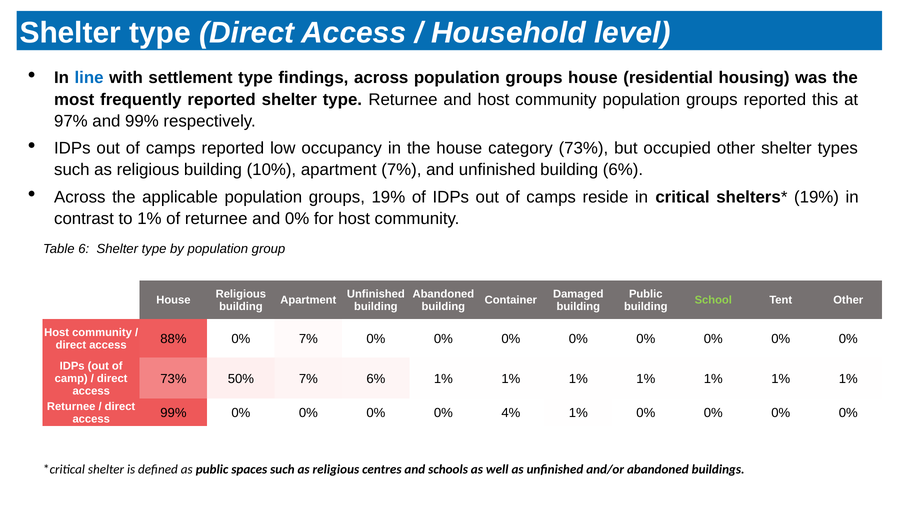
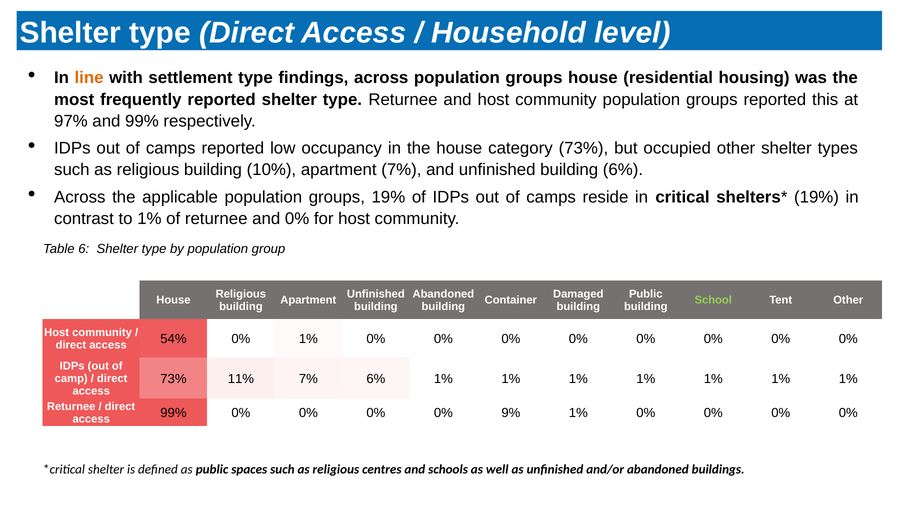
line colour: blue -> orange (89, 78)
88%: 88% -> 54% (173, 339)
0% 7%: 7% -> 1% (308, 339)
50%: 50% -> 11% (241, 379)
4%: 4% -> 9% (511, 413)
